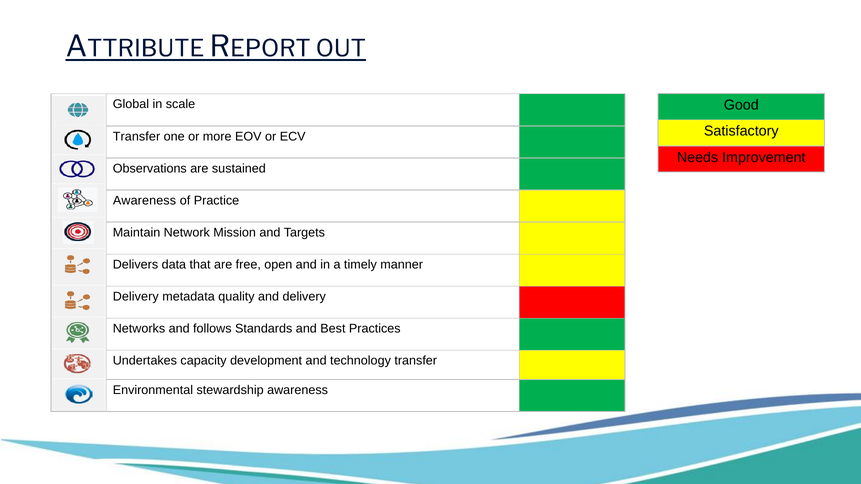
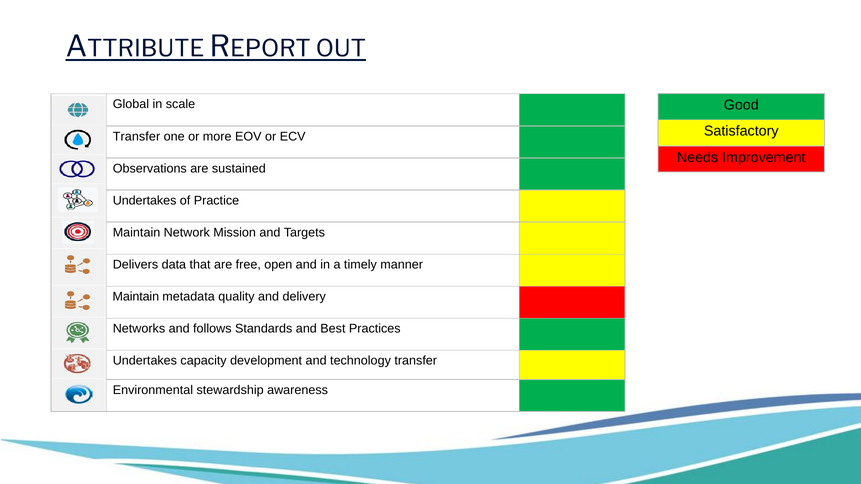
Awareness: Awareness -> Undertakes (145, 201)
Delivery: Delivery -> Maintain (136, 297)
